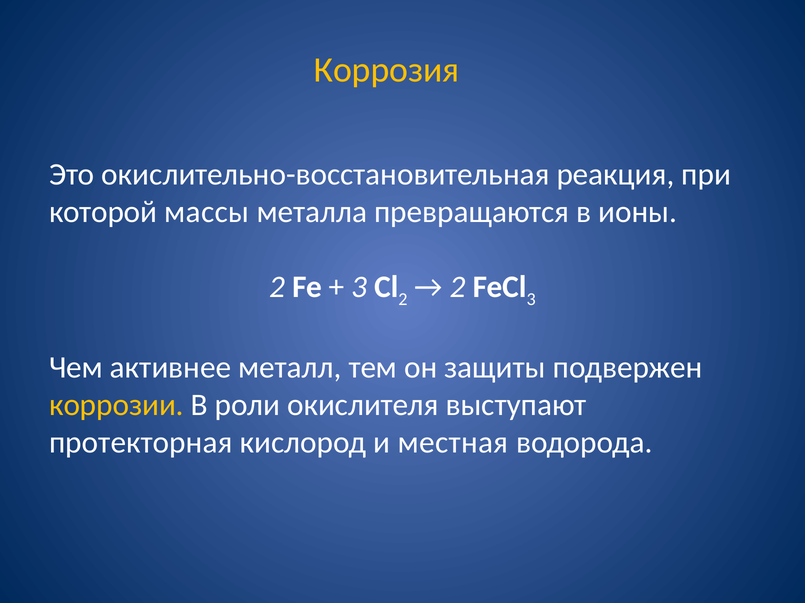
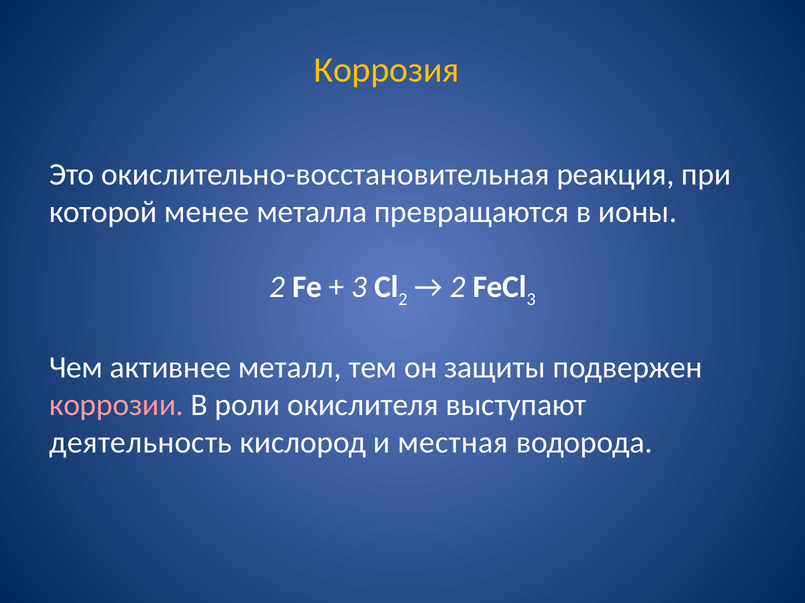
массы: массы -> менее (207, 212)
коррозии colour: yellow -> pink (116, 405)
протекторная: протекторная -> деятельность (141, 443)
